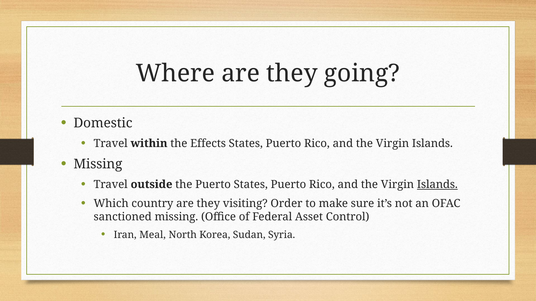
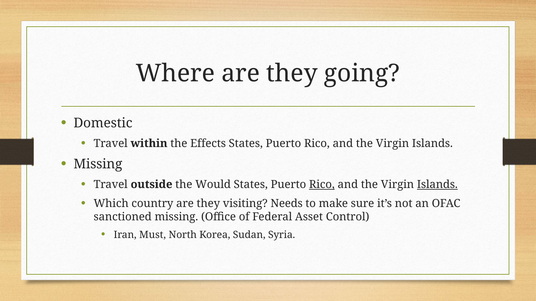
the Puerto: Puerto -> Would (213, 185)
Rico underline: none -> present (322, 185)
Order: Order -> Needs (287, 204)
Meal: Meal -> Must (153, 235)
